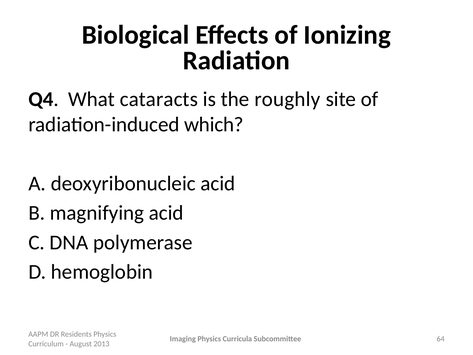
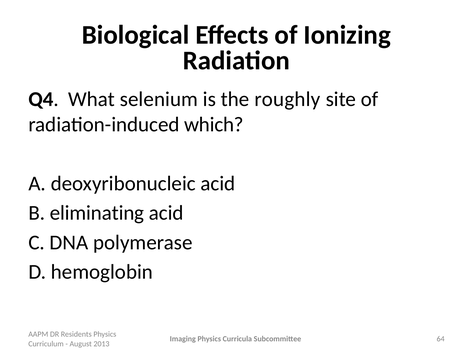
cataracts: cataracts -> selenium (159, 99)
magnifying: magnifying -> eliminating (97, 213)
